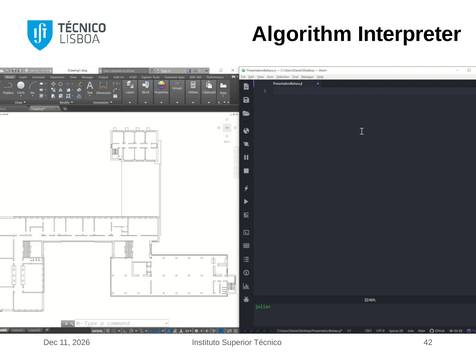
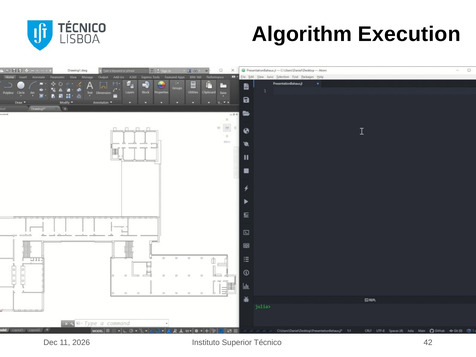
Interpreter: Interpreter -> Execution (409, 34)
